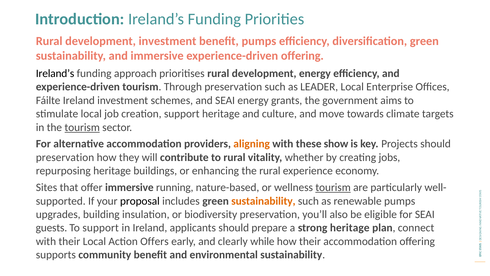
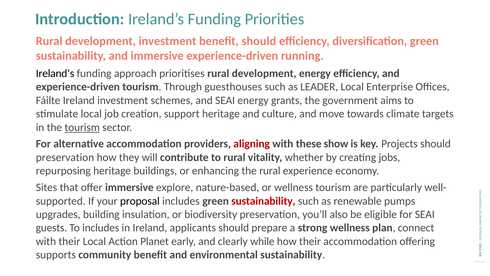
benefit pumps: pumps -> should (259, 41)
experience-driven offering: offering -> running (302, 56)
Through preservation: preservation -> guesthouses (233, 87)
aligning colour: orange -> red (252, 144)
running: running -> explore (175, 187)
tourism underline: present -> none (333, 187)
sustainability colour: orange -> red (263, 201)
To support: support -> includes (101, 228)
strong heritage: heritage -> wellness (350, 228)
Offers: Offers -> Planet (155, 241)
